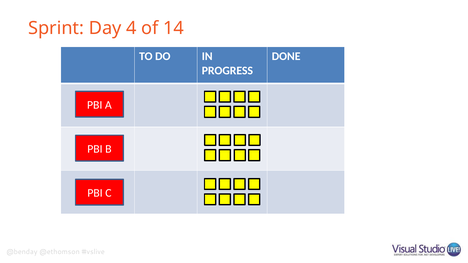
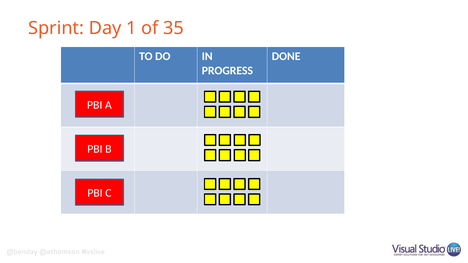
4: 4 -> 1 (131, 28)
14: 14 -> 35 (174, 28)
